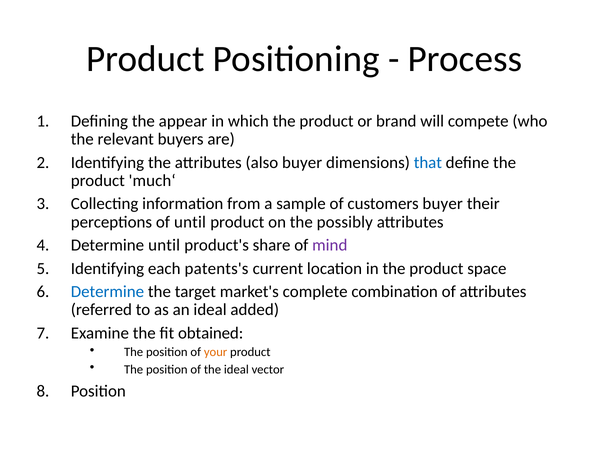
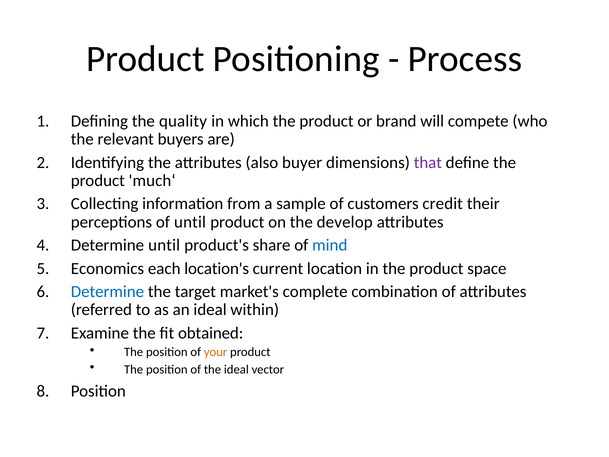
appear: appear -> quality (183, 121)
that colour: blue -> purple (428, 162)
customers buyer: buyer -> credit (443, 204)
possibly: possibly -> develop (345, 222)
mind colour: purple -> blue (330, 245)
Identifying: Identifying -> Economics (107, 268)
patents's: patents's -> location's (217, 268)
added: added -> within (255, 310)
